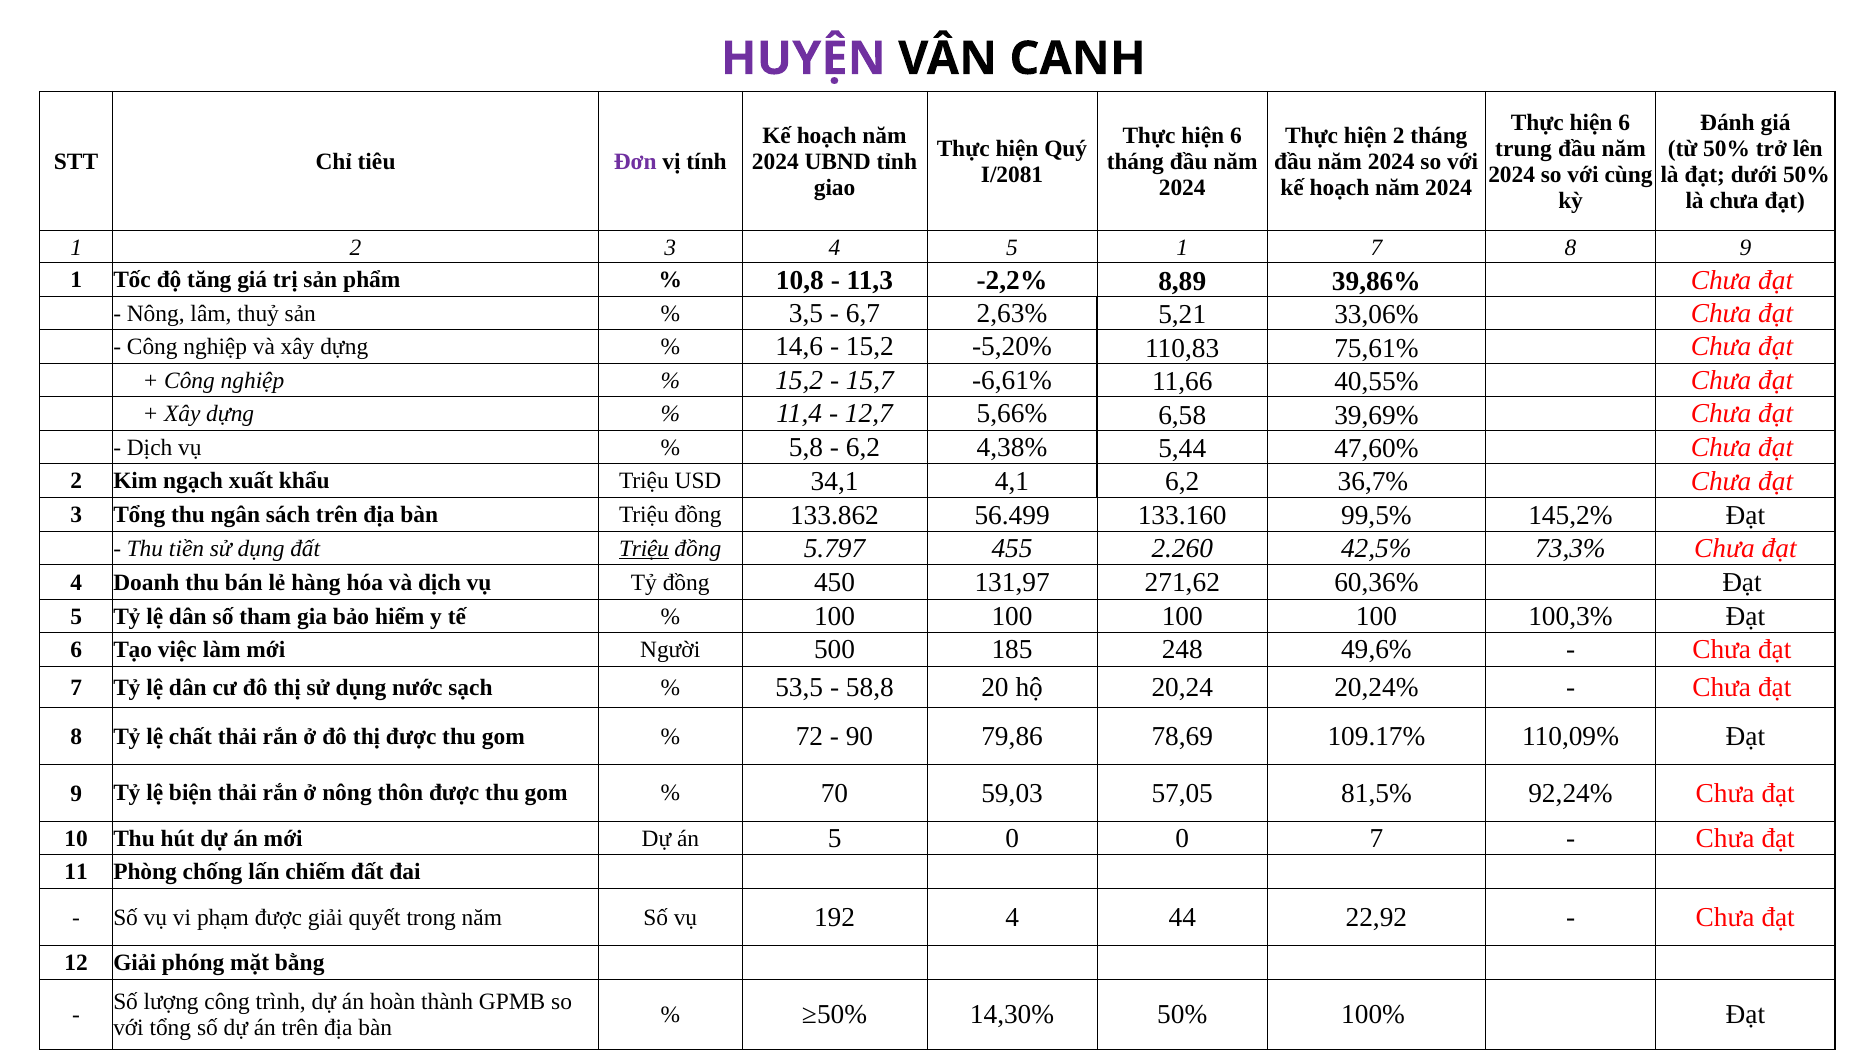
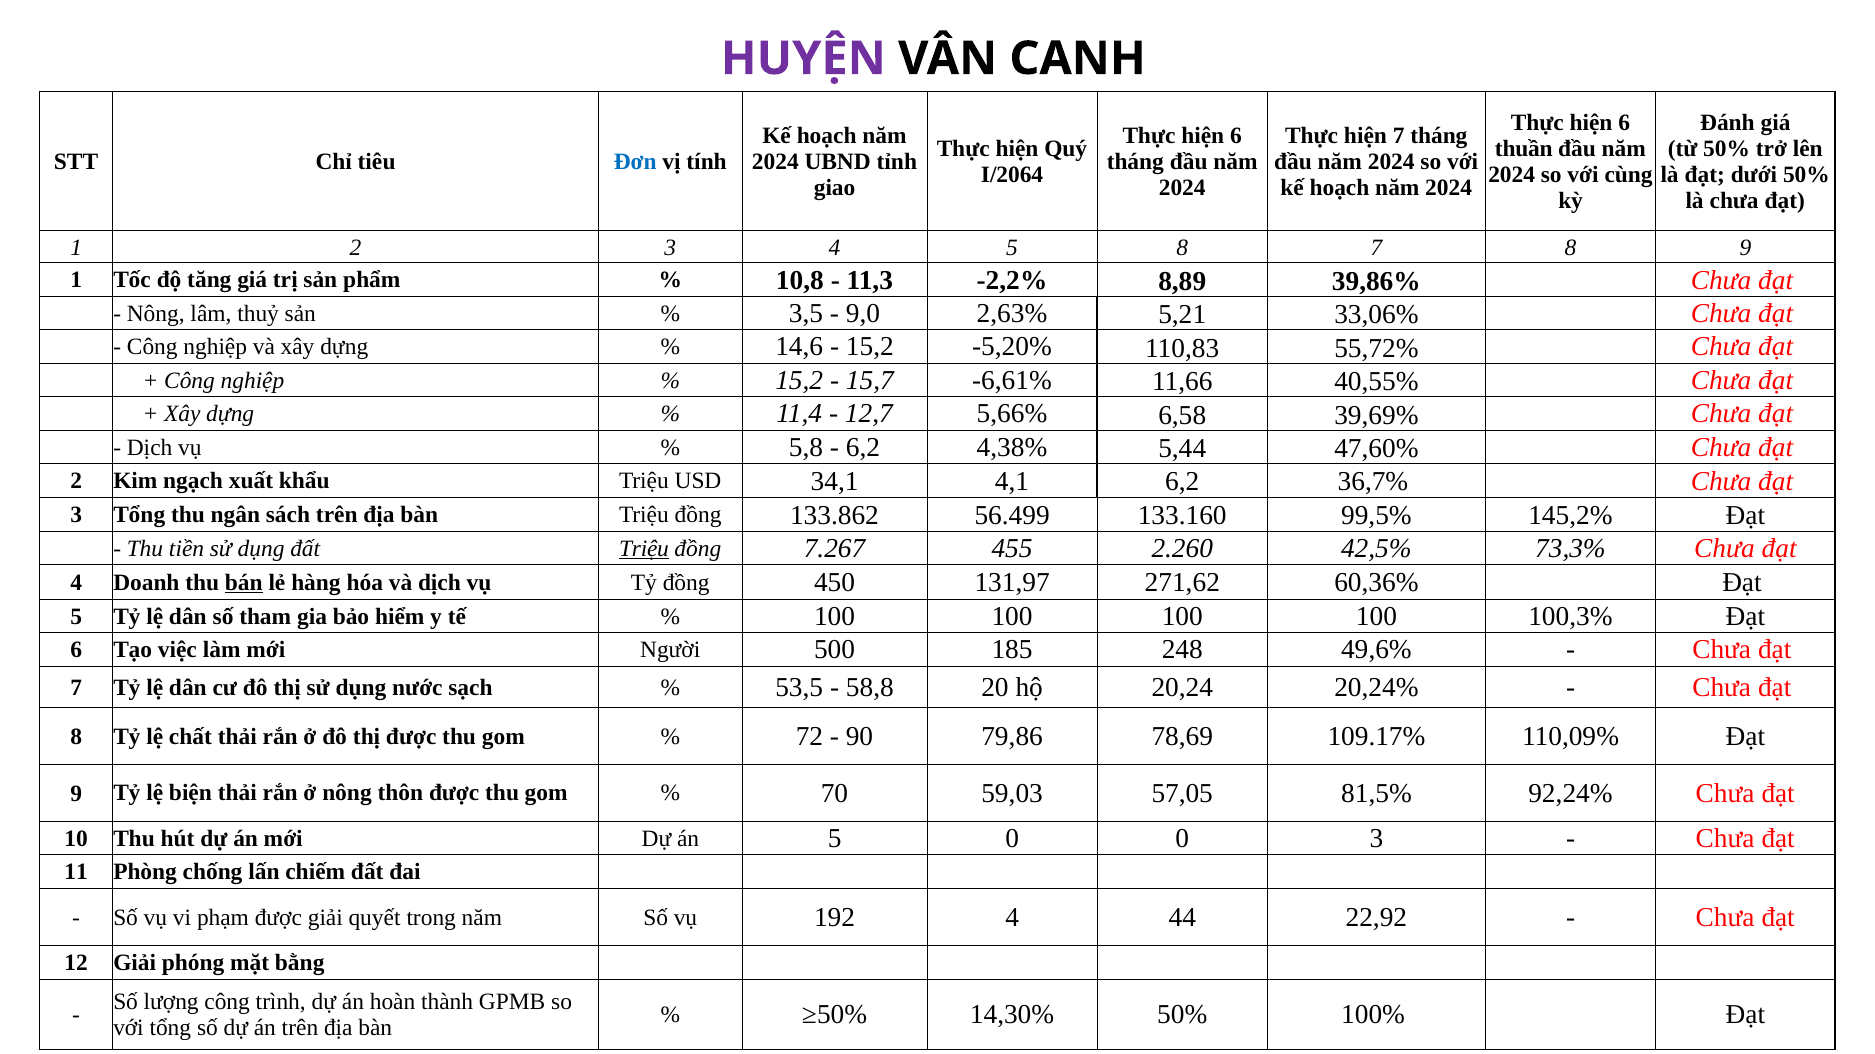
hiện 2: 2 -> 7 (1399, 135)
trung: trung -> thuần (1524, 149)
Đơn colour: purple -> blue (635, 162)
I/2081: I/2081 -> I/2064 (1012, 175)
5 1: 1 -> 8 (1182, 247)
6,7: 6,7 -> 9,0 (863, 314)
75,61%: 75,61% -> 55,72% (1376, 349)
5.797: 5.797 -> 7.267 (835, 549)
bán underline: none -> present (244, 583)
0 7: 7 -> 3 (1376, 839)
